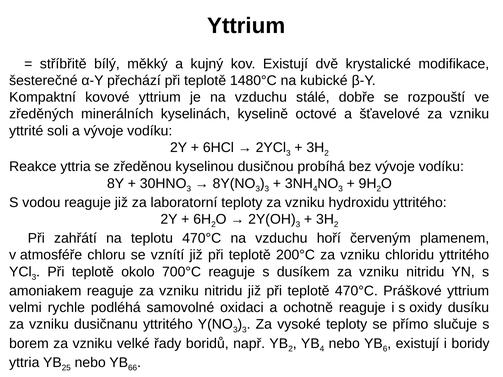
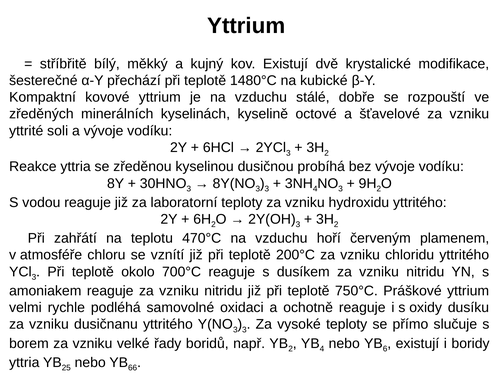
teplotě 470°C: 470°C -> 750°C (356, 291)
